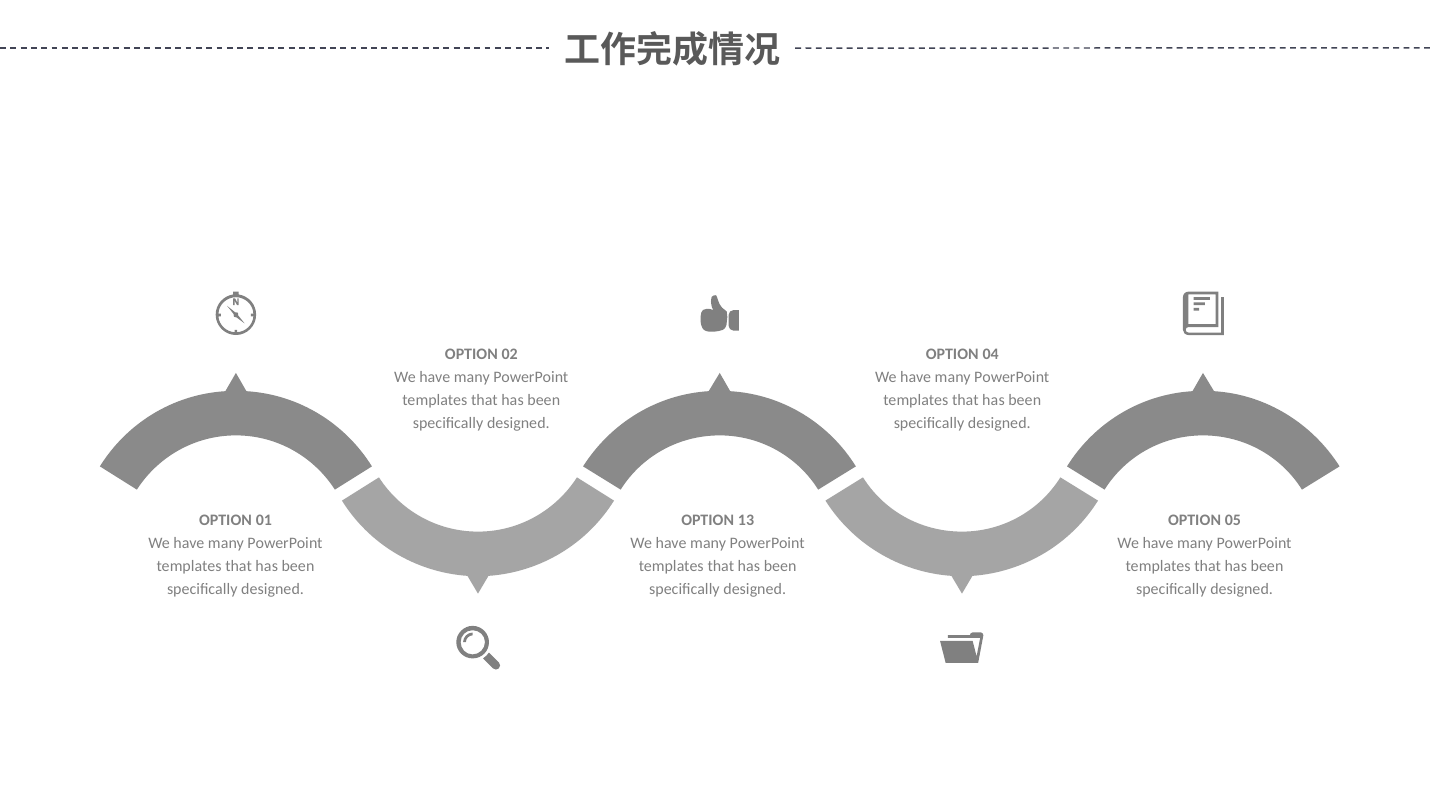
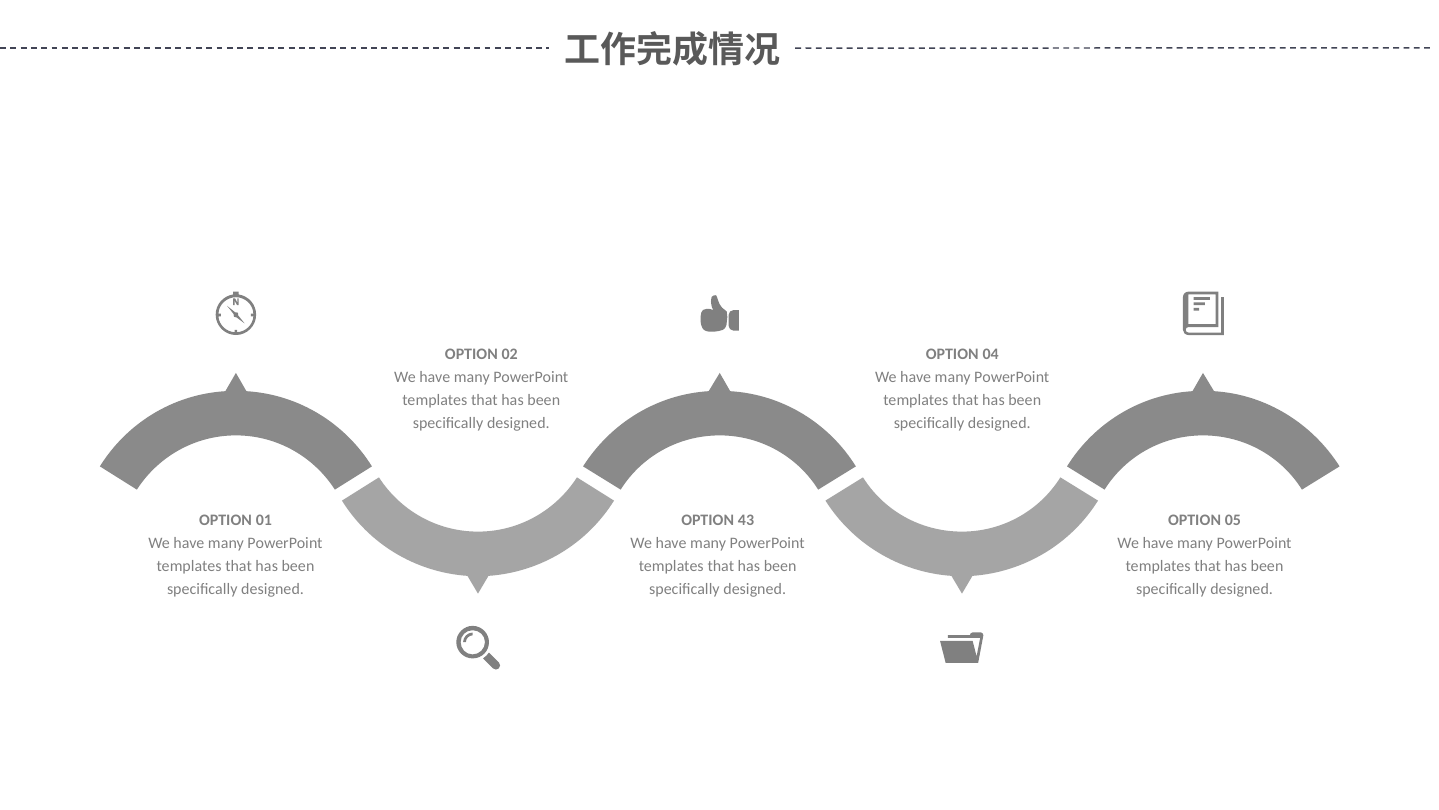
13: 13 -> 43 (746, 520)
